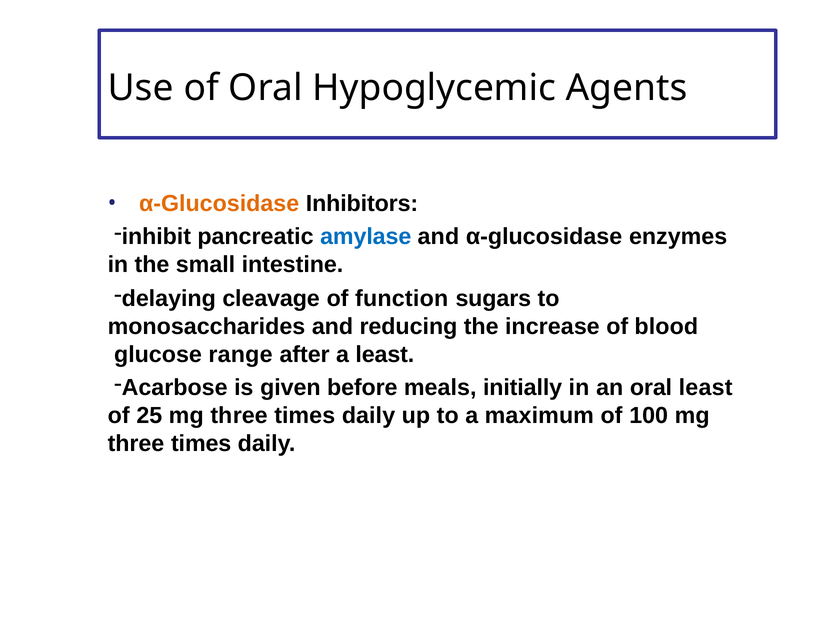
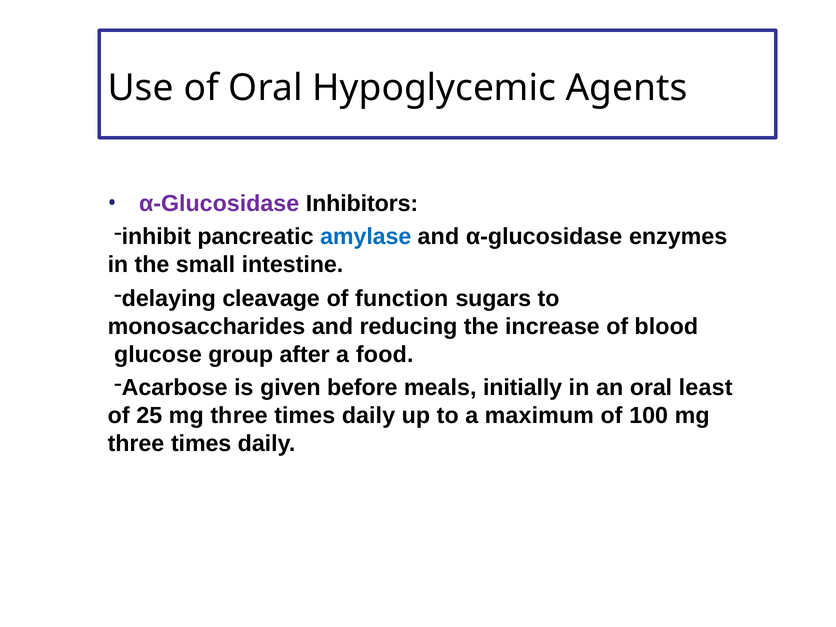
α-Glucosidase colour: orange -> purple (219, 204)
range: range -> group (241, 354)
a least: least -> food (385, 354)
